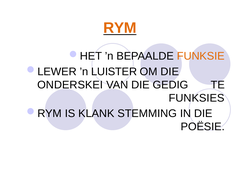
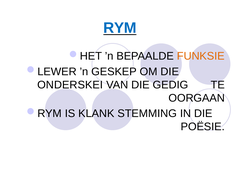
RYM colour: orange -> blue (120, 28)
LUISTER: LUISTER -> GESKEP (114, 72)
FUNKSIES: FUNKSIES -> OORGAAN (197, 98)
